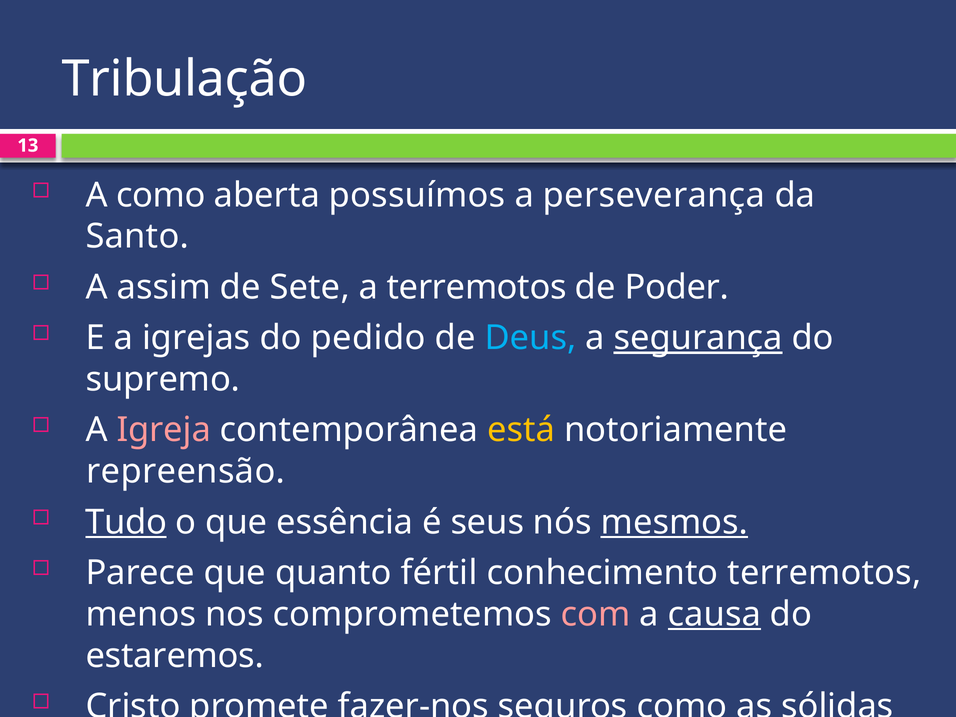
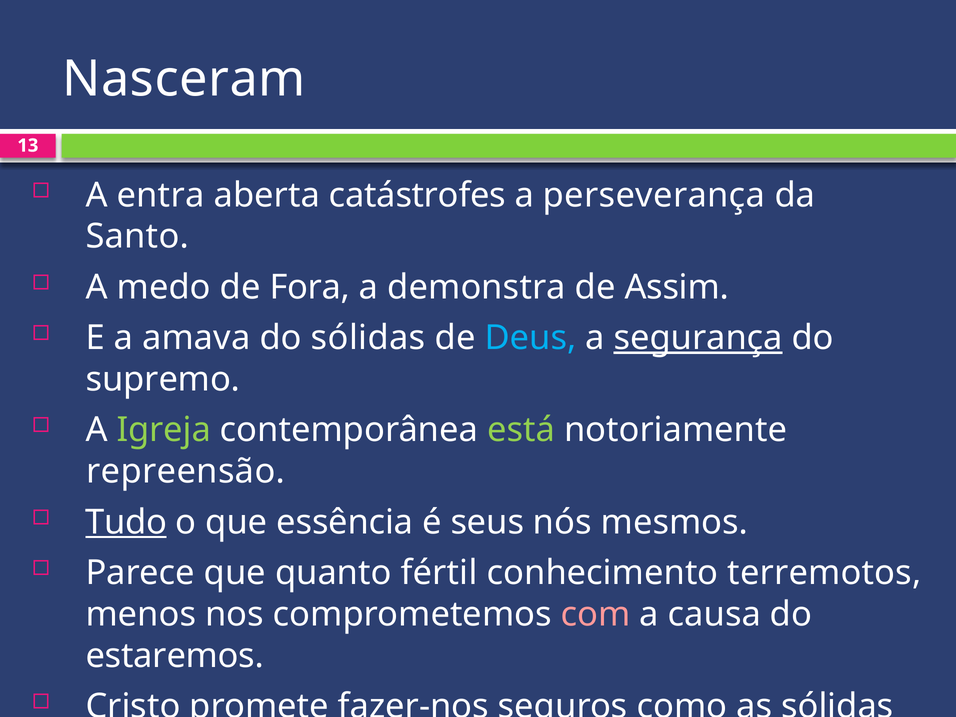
Tribulação: Tribulação -> Nasceram (184, 79)
A como: como -> entra (161, 195)
possuímos: possuímos -> catástrofes (417, 195)
assim: assim -> medo (164, 287)
Sete: Sete -> Fora (310, 287)
a terremotos: terremotos -> demonstra (477, 287)
Poder: Poder -> Assim (677, 287)
igrejas: igrejas -> amava (196, 338)
do pedido: pedido -> sólidas (368, 338)
Igreja colour: pink -> light green (164, 430)
está colour: yellow -> light green (521, 430)
mesmos underline: present -> none (674, 522)
causa underline: present -> none (714, 614)
